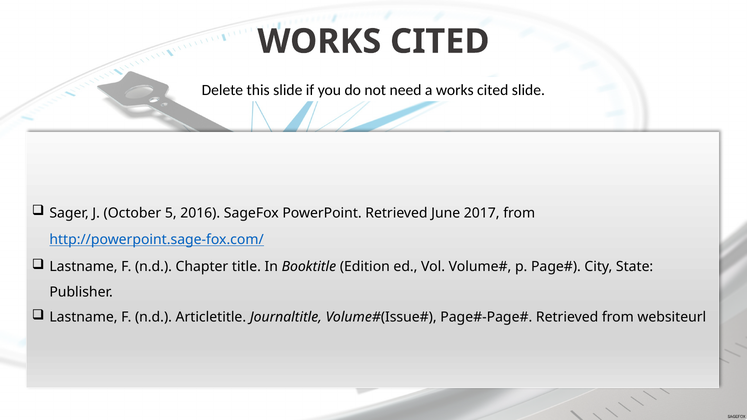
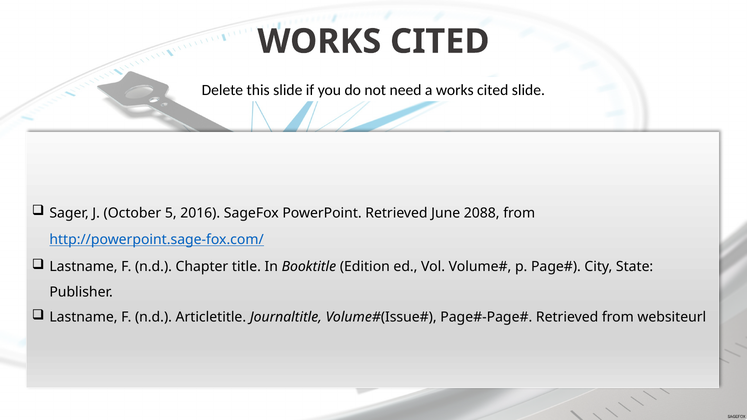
2017: 2017 -> 2088 (482, 213)
